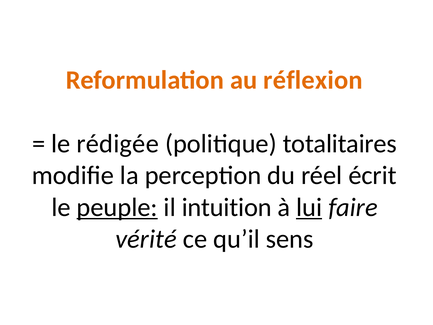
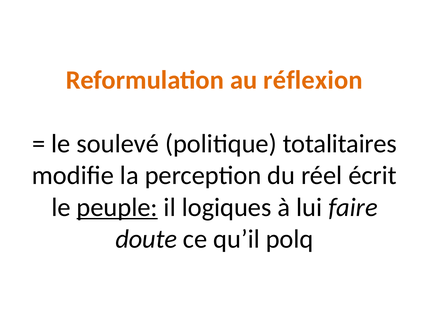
rédigée: rédigée -> soulevé (118, 144)
intuition: intuition -> logiques (227, 207)
lui underline: present -> none (309, 207)
vérité: vérité -> doute (146, 239)
sens: sens -> polq (290, 239)
